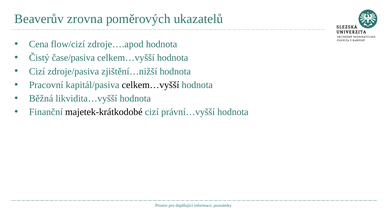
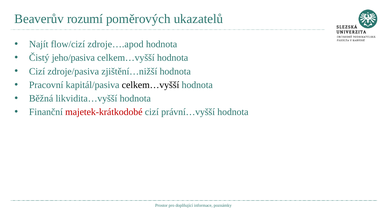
zrovna: zrovna -> rozumí (85, 19)
Cena: Cena -> Najít (39, 44)
čase/pasiva: čase/pasiva -> jeho/pasiva (73, 58)
majetek-krátkodobé colour: black -> red (104, 112)
